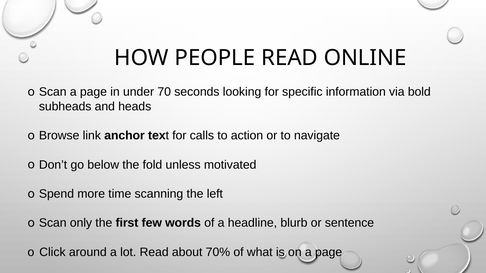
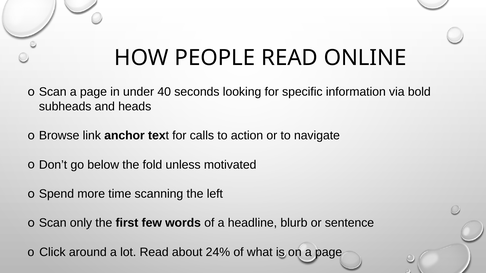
70: 70 -> 40 (164, 92)
70%: 70% -> 24% (218, 252)
